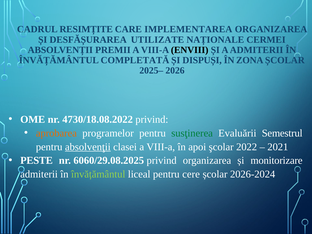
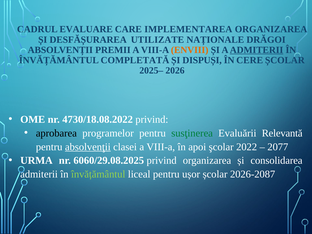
RESIMȚITE: RESIMȚITE -> EVALUARE (86, 29)
CERMEI: CERMEI -> DRĂGOI (266, 40)
ENVIII colour: black -> orange (190, 50)
ADMITERII underline: none -> present (257, 50)
ZONA: ZONA -> CERE (250, 60)
aprobarea colour: orange -> black (56, 133)
Semestrul: Semestrul -> Relevantă (282, 133)
2021: 2021 -> 2077 (278, 147)
PESTE: PESTE -> URMA (36, 161)
monitorizare: monitorizare -> consolidarea (277, 161)
cere: cere -> ușor (191, 174)
2026-2024: 2026-2024 -> 2026-2087 (253, 174)
